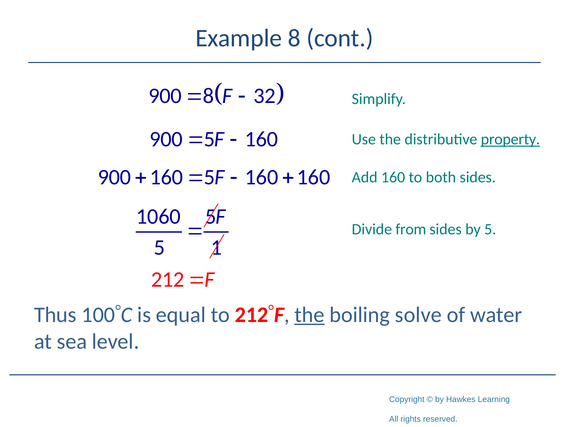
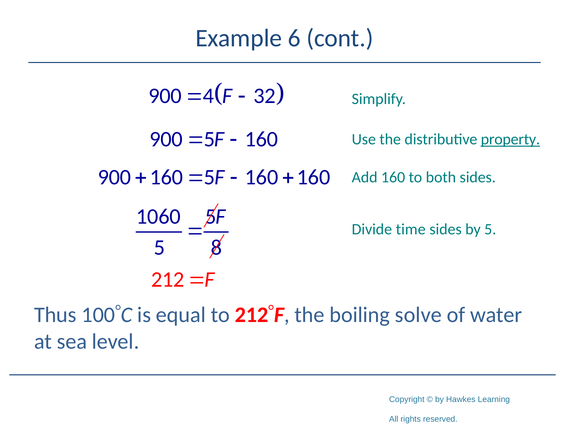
Example 8: 8 -> 6 (294, 38)
8: 8 -> 4 (208, 96)
from: from -> time (411, 229)
1: 1 -> 8 (217, 247)
the underline: present -> none (309, 315)
